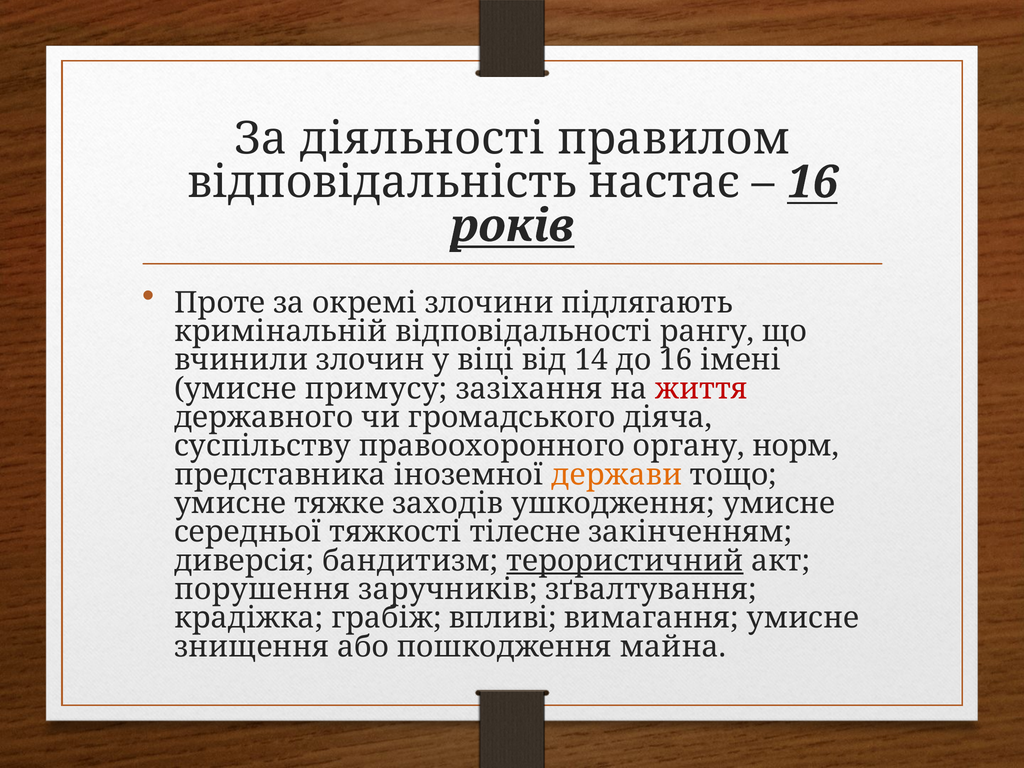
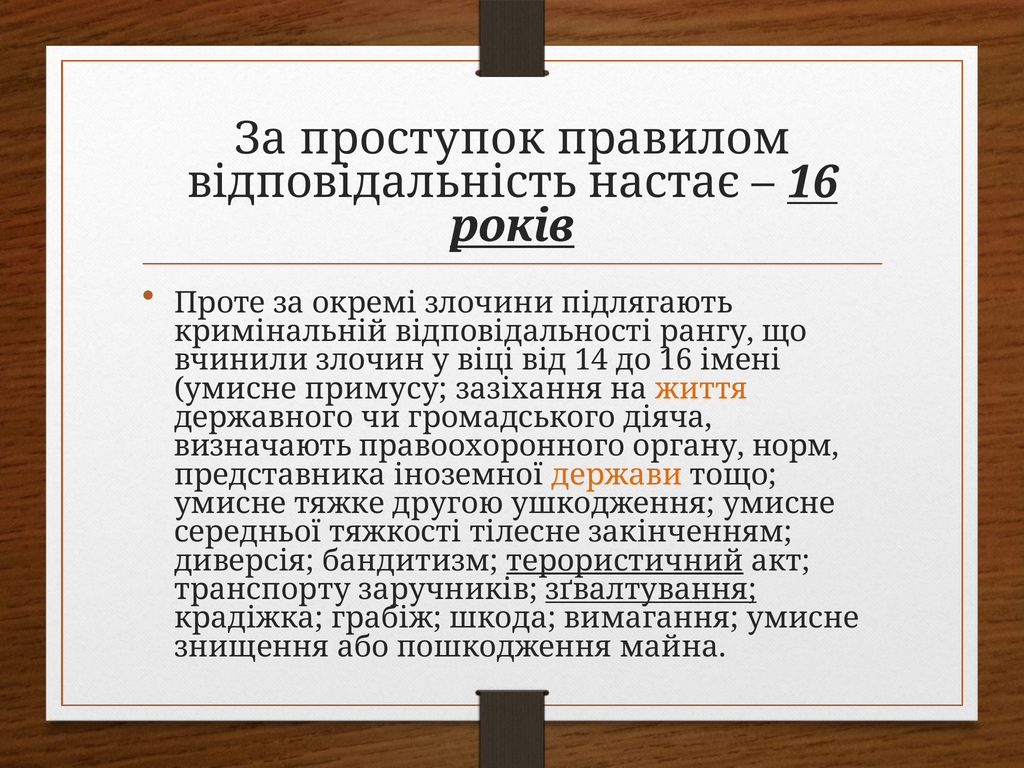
діяльності: діяльності -> проступок (422, 139)
життя colour: red -> orange (701, 389)
суспільству: суспільству -> визначають (263, 446)
заходів: заходів -> другою (448, 503)
порушення: порушення -> транспорту (262, 589)
зґвалтування underline: none -> present (651, 589)
впливі: впливі -> шкода (503, 618)
